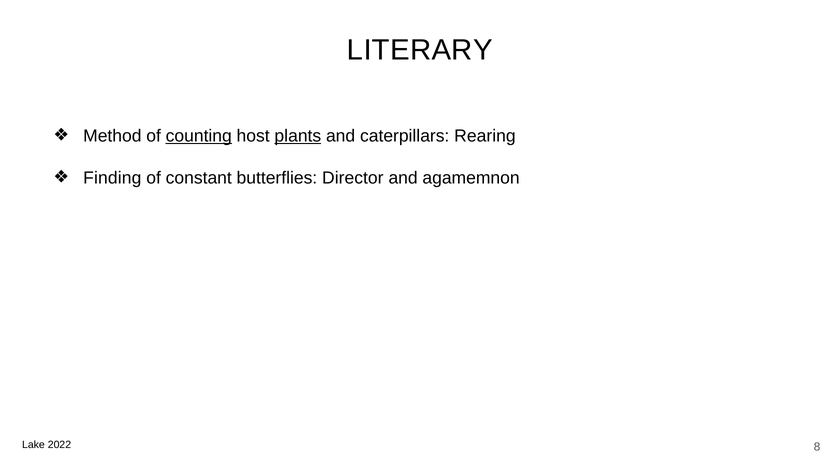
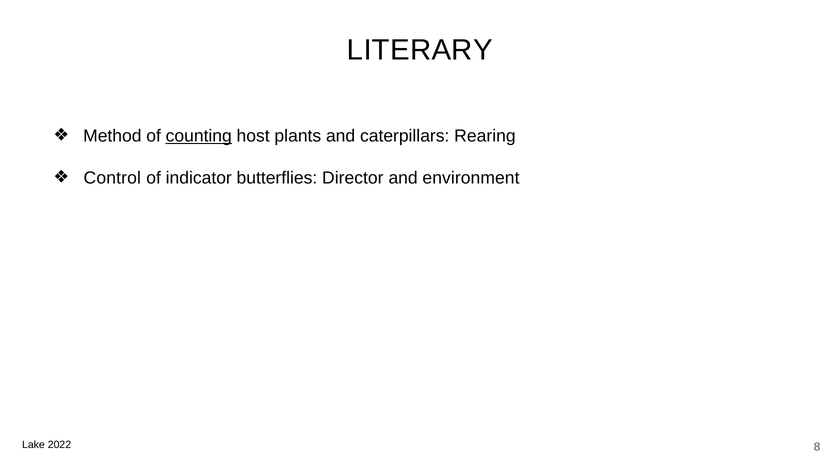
plants underline: present -> none (298, 136)
Finding: Finding -> Control (112, 178)
constant: constant -> indicator (199, 178)
agamemnon: agamemnon -> environment (471, 178)
